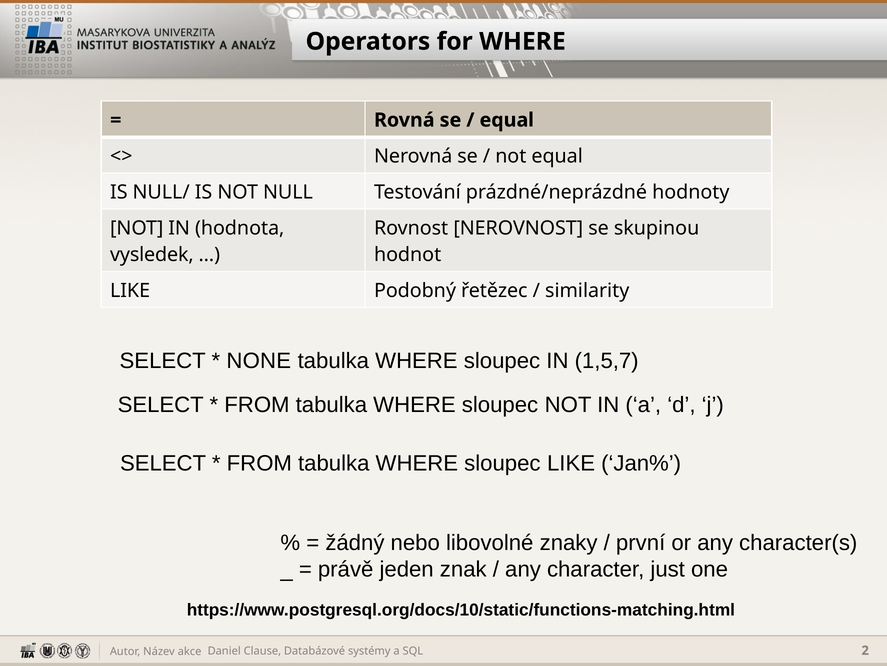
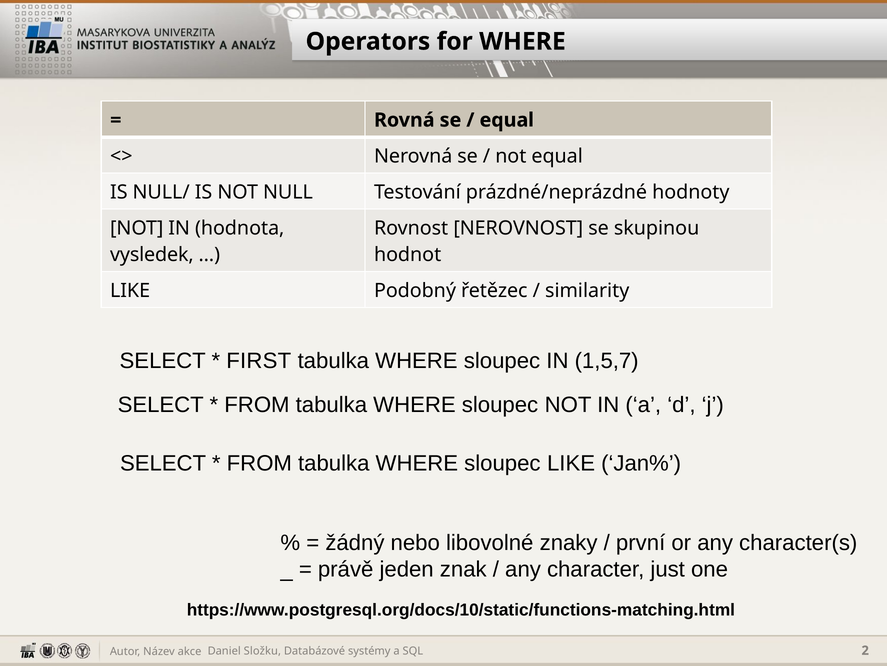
NONE: NONE -> FIRST (259, 361)
Clause: Clause -> Složku (262, 650)
